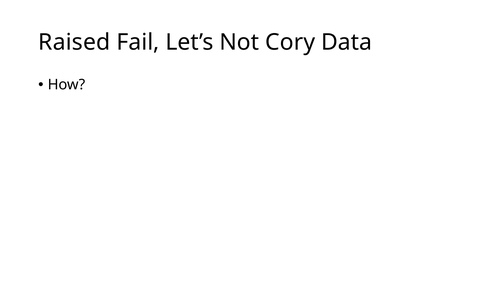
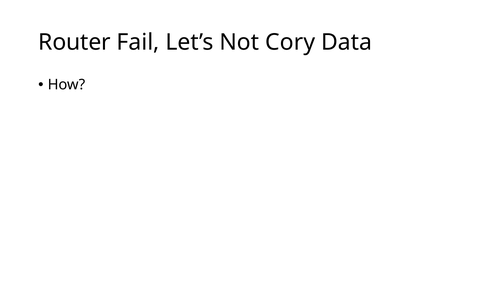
Raised: Raised -> Router (75, 42)
